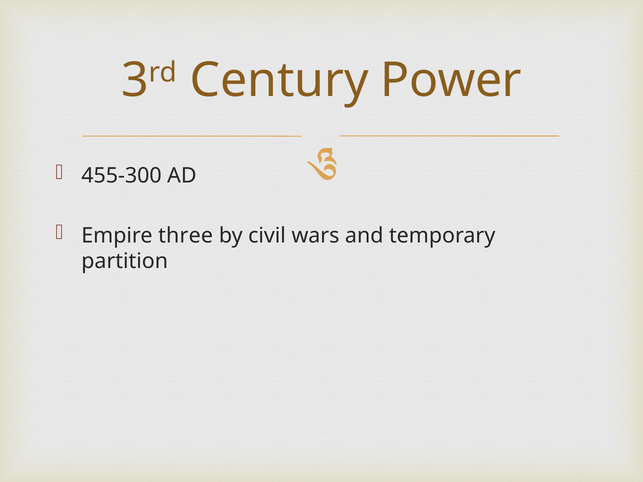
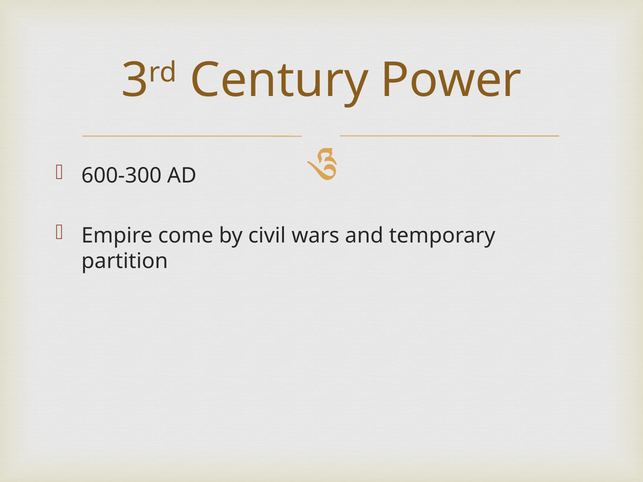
455-300: 455-300 -> 600-300 (122, 176)
three: three -> come (186, 236)
